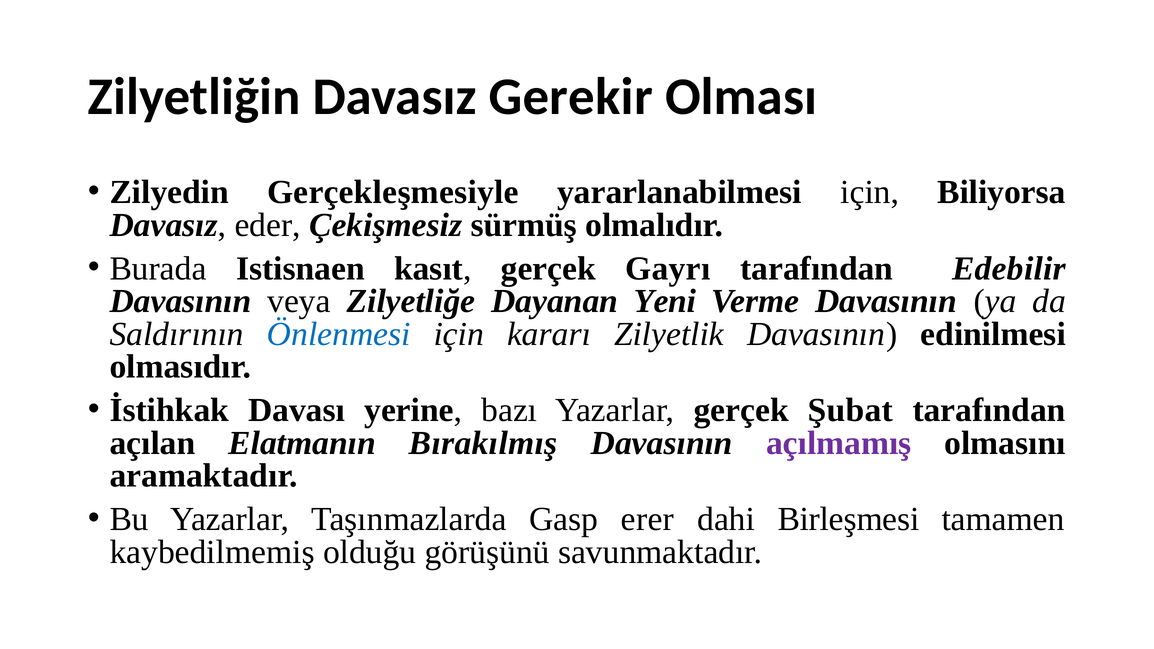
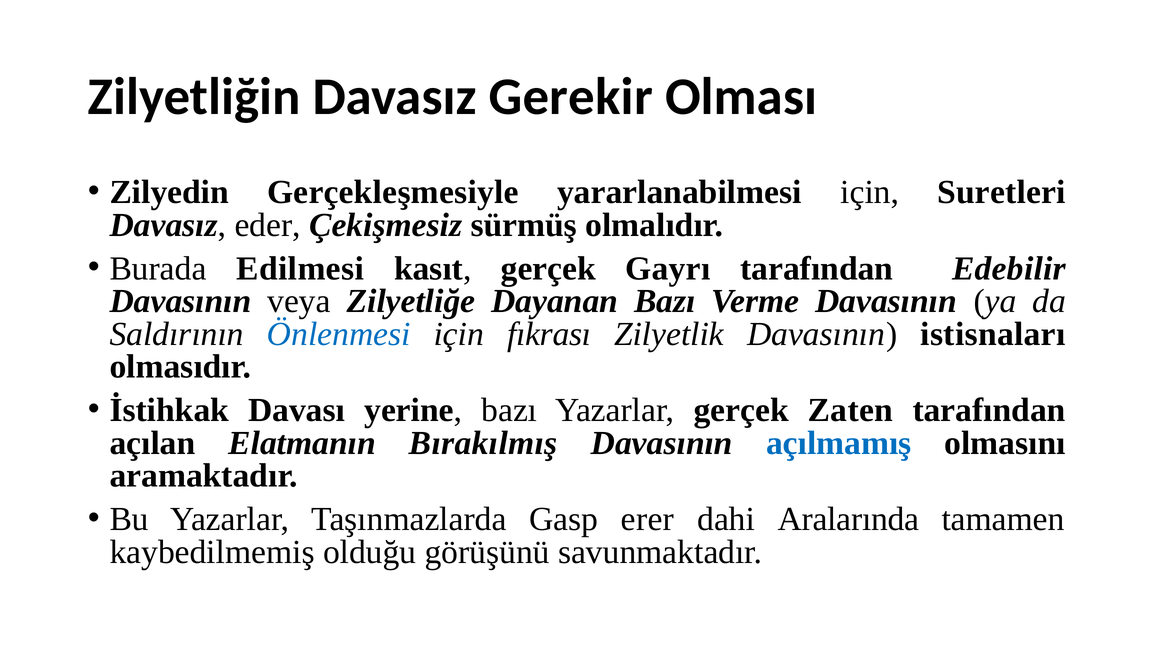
Biliyorsa: Biliyorsa -> Suretleri (1001, 192)
Istisnaen: Istisnaen -> Edilmesi (300, 269)
Dayanan Yeni: Yeni -> Bazı (665, 301)
kararı: kararı -> fıkrası (549, 334)
edinilmesi: edinilmesi -> istisnaları (993, 334)
Şubat: Şubat -> Zaten (850, 410)
açılmamış colour: purple -> blue (839, 443)
Birleşmesi: Birleşmesi -> Aralarında (848, 519)
